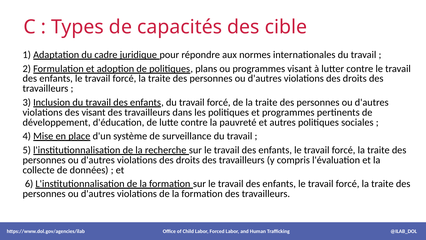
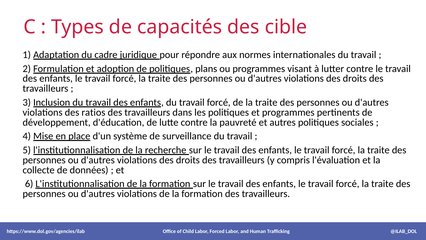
des visant: visant -> ratios (93, 112)
